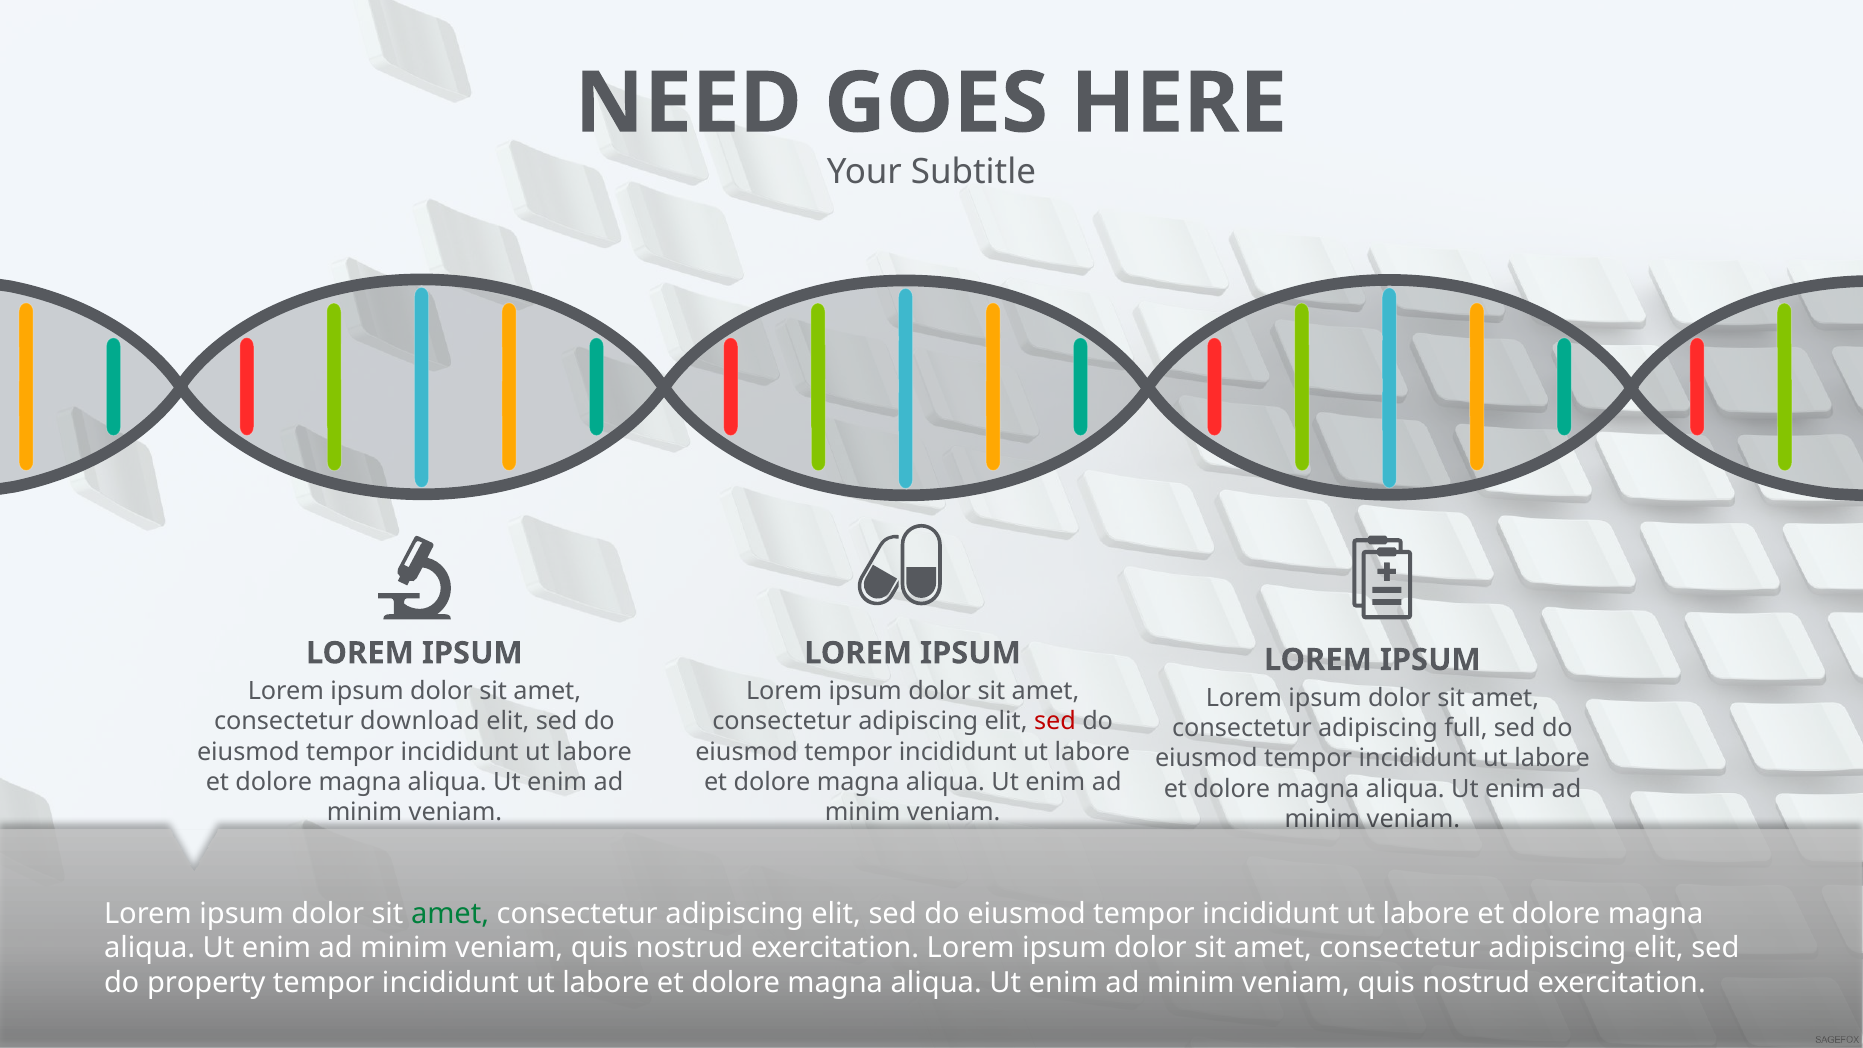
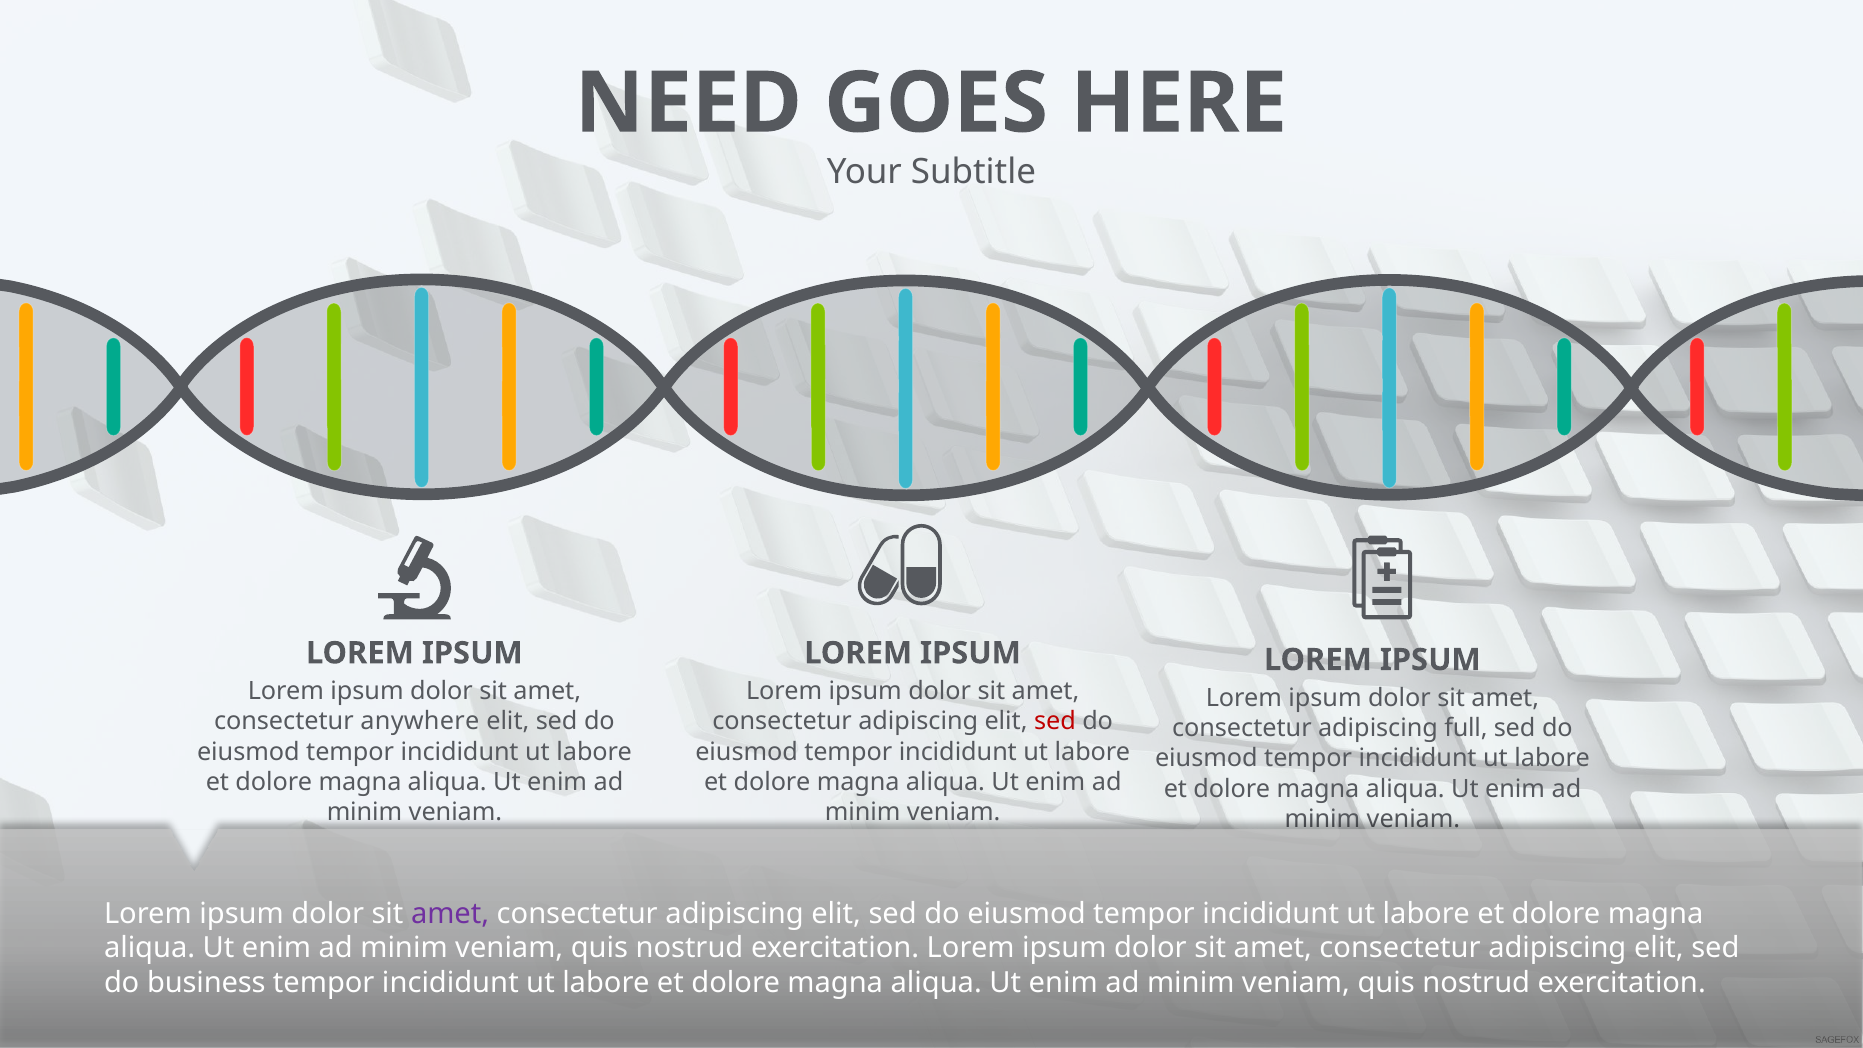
download: download -> anywhere (420, 721)
amet colour: green -> purple (450, 913)
property: property -> business (206, 983)
